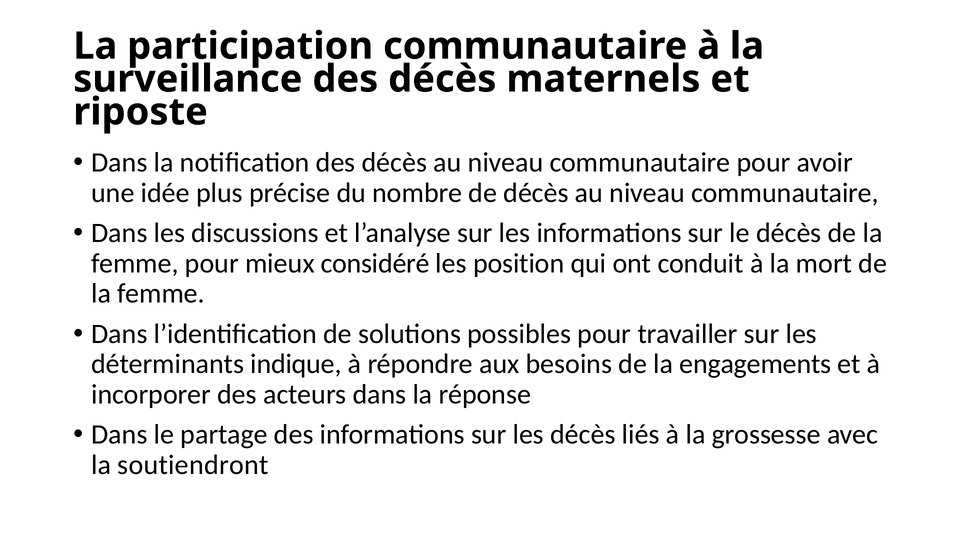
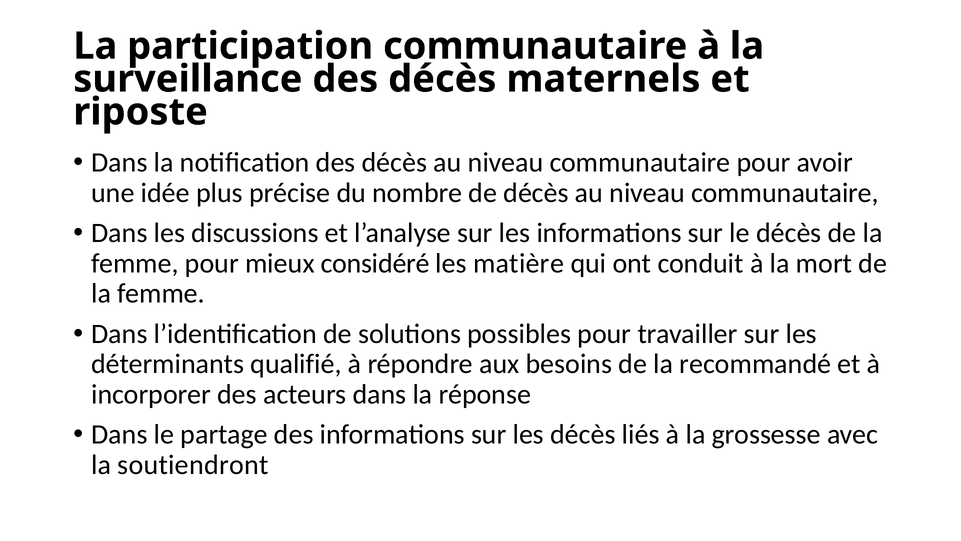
position: position -> matière (519, 263)
indique: indique -> qualifié (296, 364)
engagements: engagements -> recommandé (755, 364)
